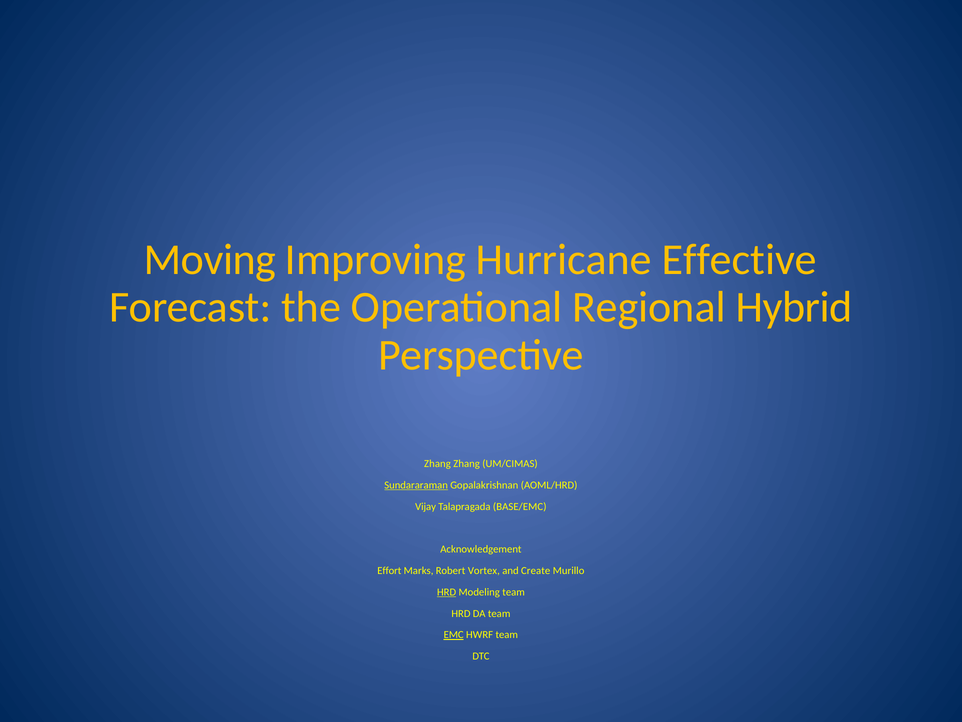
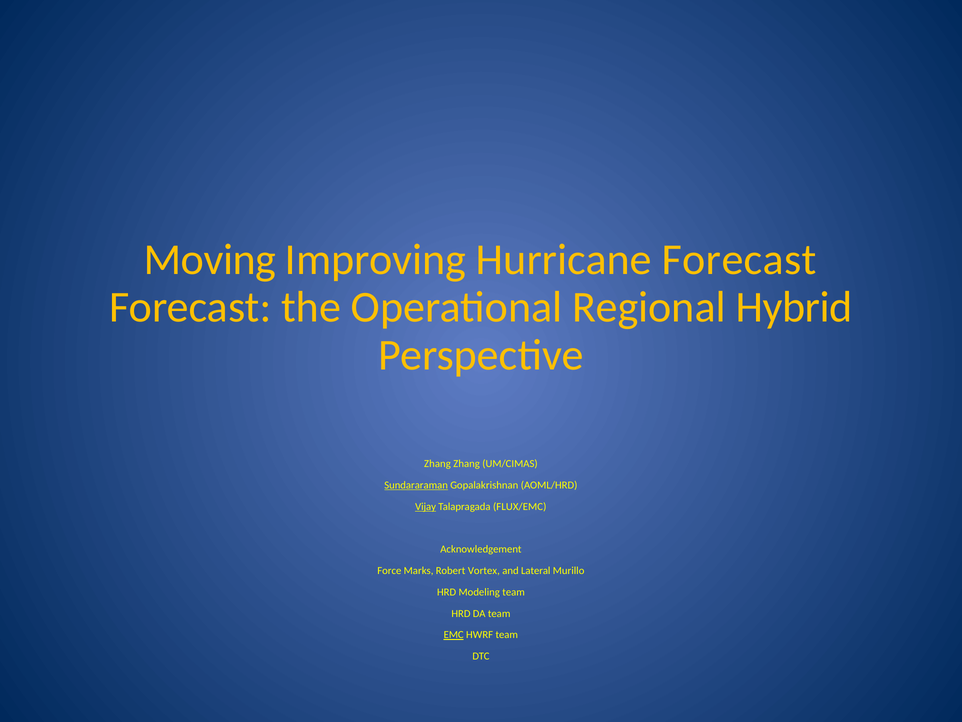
Hurricane Effective: Effective -> Forecast (739, 260)
Vijay underline: none -> present (426, 506)
BASE/EMC: BASE/EMC -> FLUX/EMC (520, 506)
Effort: Effort -> Force (389, 570)
Create: Create -> Lateral (536, 570)
HRD underline: present -> none (447, 592)
